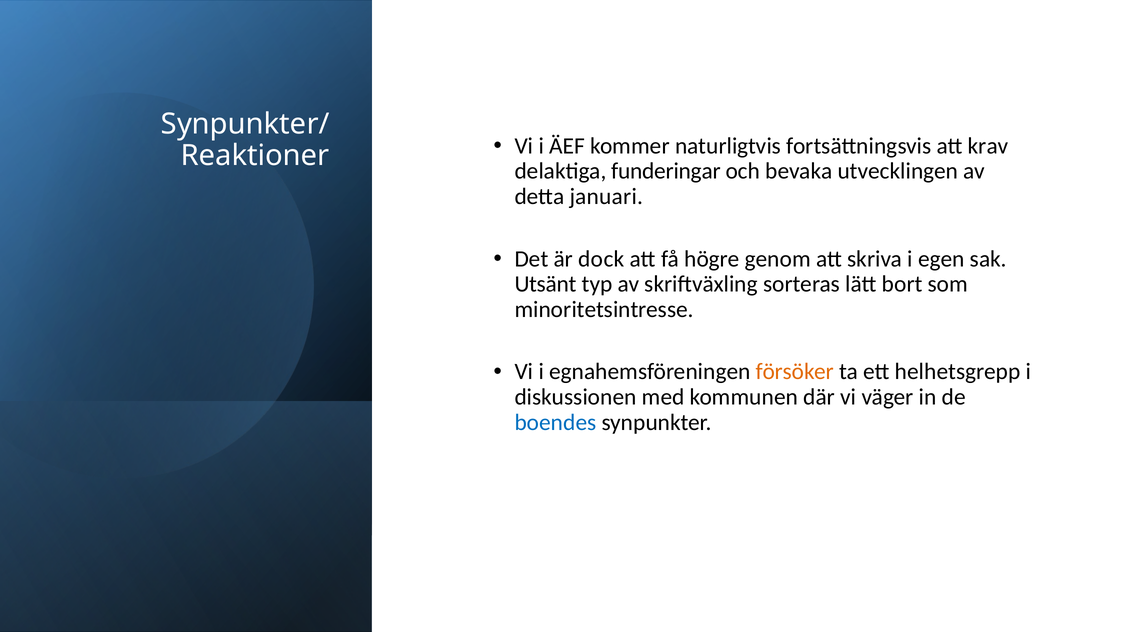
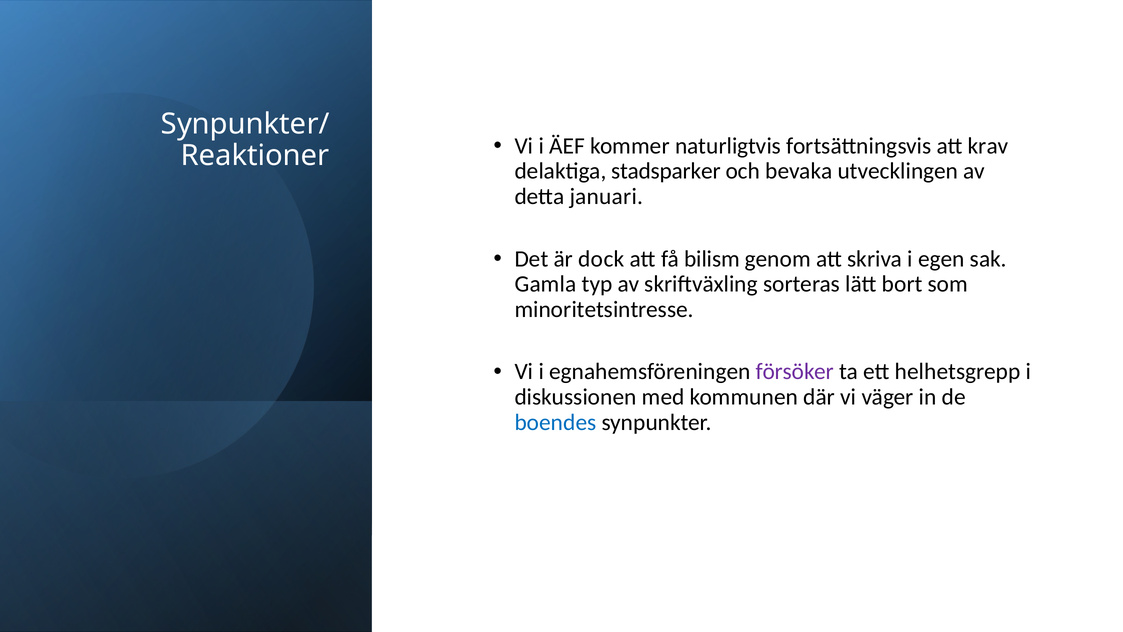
funderingar: funderingar -> stadsparker (666, 171)
högre: högre -> bilism (712, 259)
Utsänt: Utsänt -> Gamla (546, 284)
försöker colour: orange -> purple (795, 372)
